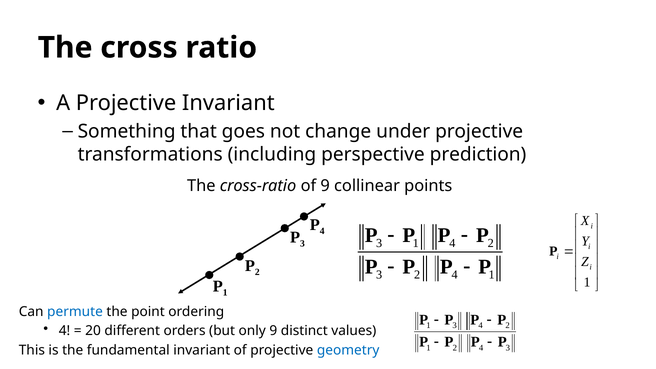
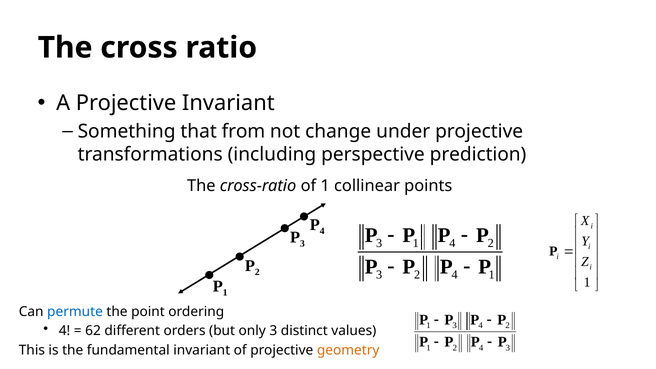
goes: goes -> from (243, 131)
of 9: 9 -> 1 (325, 186)
20: 20 -> 62 (93, 331)
only 9: 9 -> 3 (273, 331)
geometry colour: blue -> orange (348, 350)
